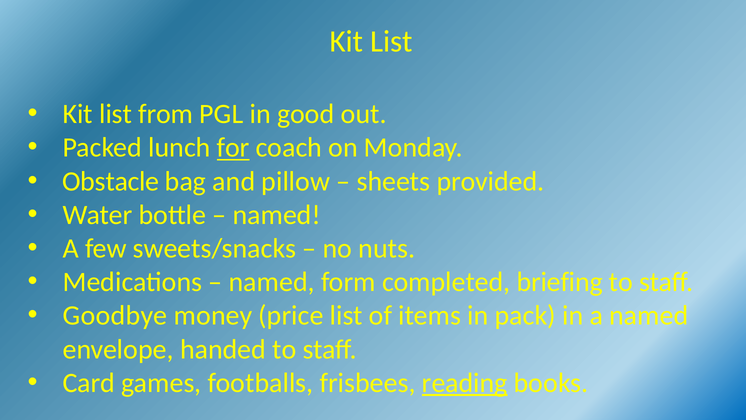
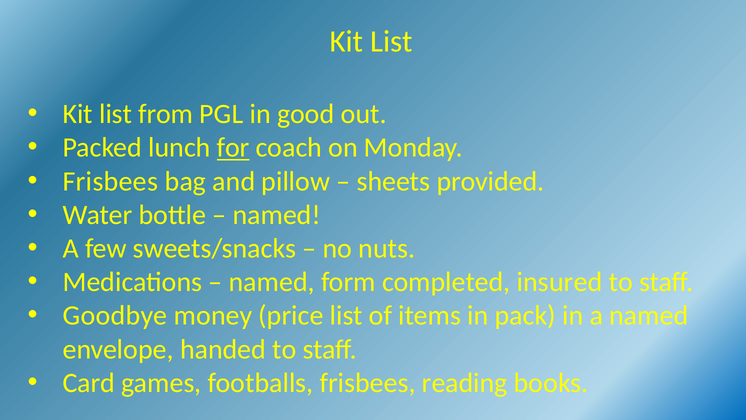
Obstacle: Obstacle -> Frisbees (110, 181)
briefing: briefing -> insured (560, 282)
reading underline: present -> none (465, 383)
